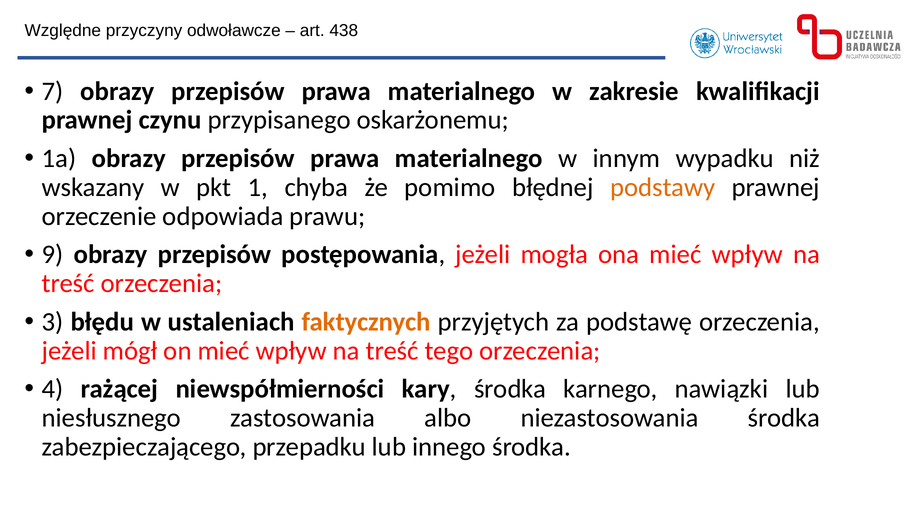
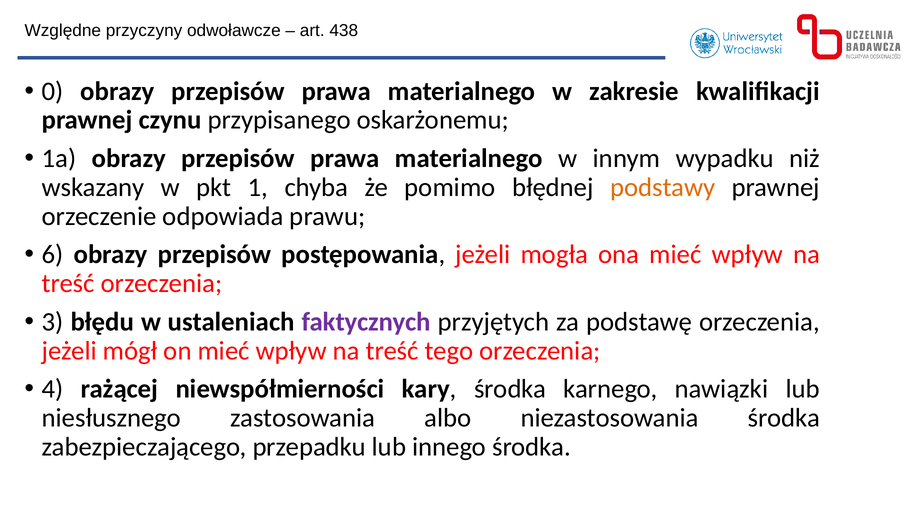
7: 7 -> 0 (53, 91)
9: 9 -> 6 (53, 255)
faktycznych colour: orange -> purple (366, 322)
